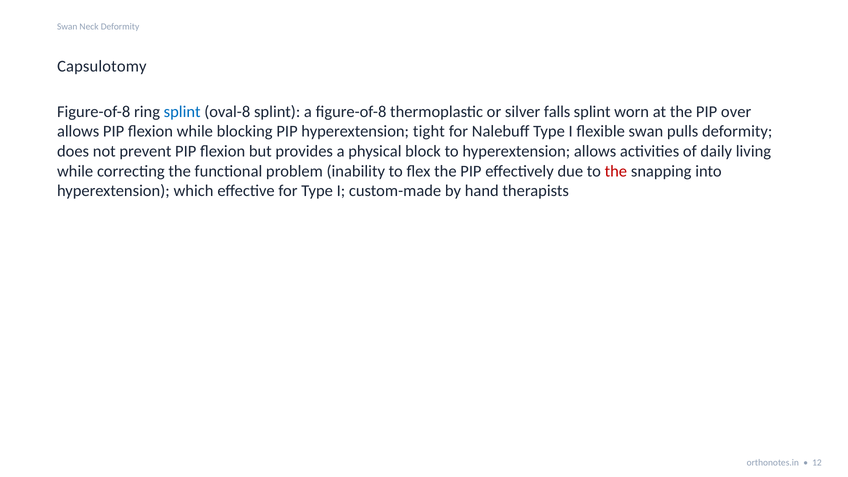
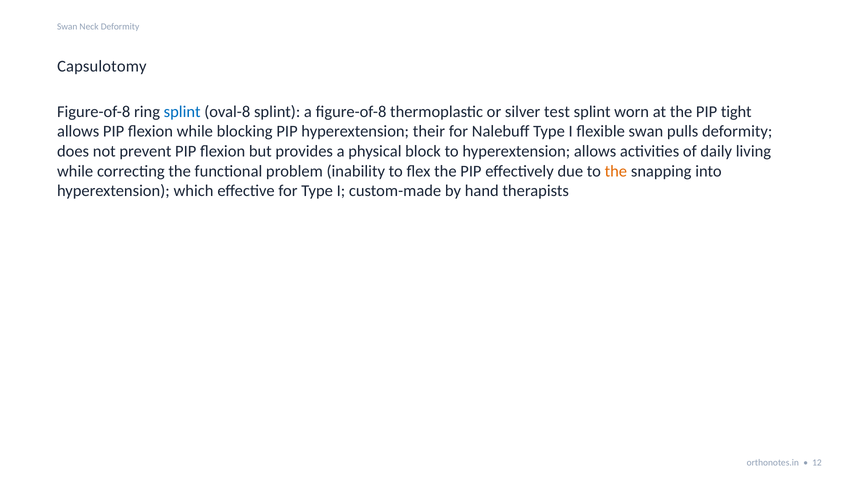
falls: falls -> test (557, 112)
over: over -> tight (736, 112)
tight: tight -> their (429, 132)
the colour: red -> orange (616, 171)
